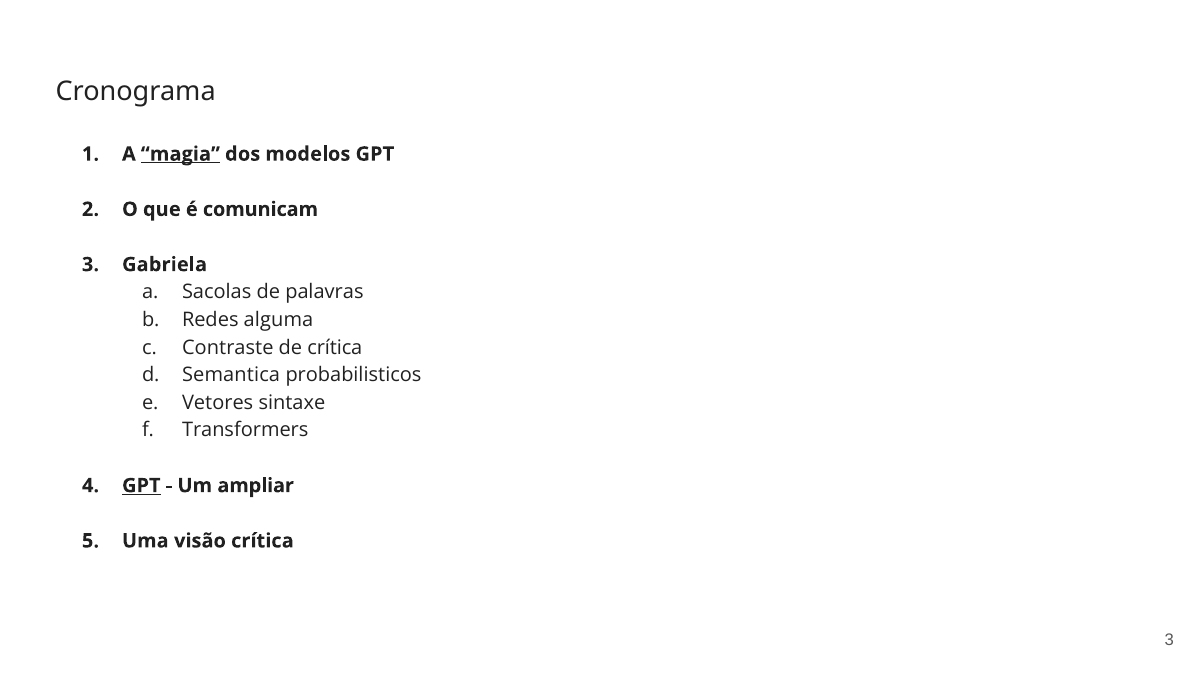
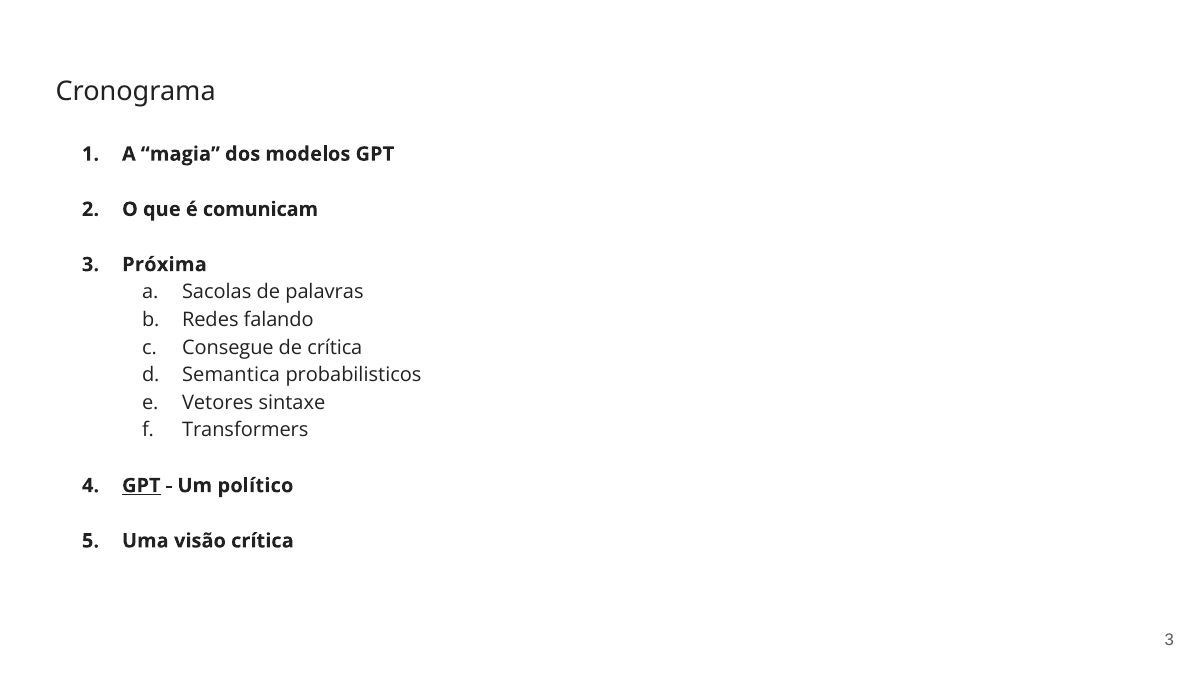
magia underline: present -> none (180, 154)
Gabriela: Gabriela -> Próxima (164, 265)
alguma: alguma -> falando (279, 320)
Contraste: Contraste -> Consegue (228, 348)
ampliar: ampliar -> político (255, 486)
